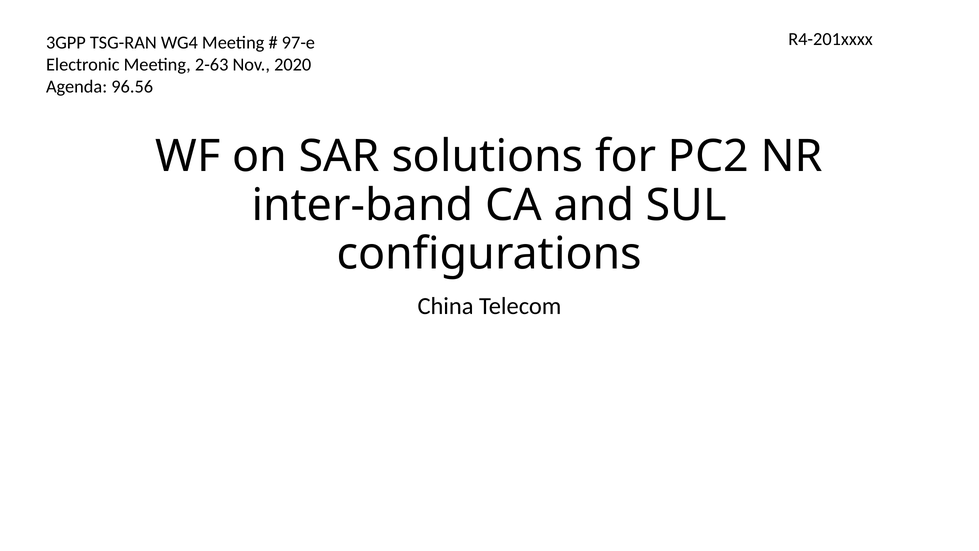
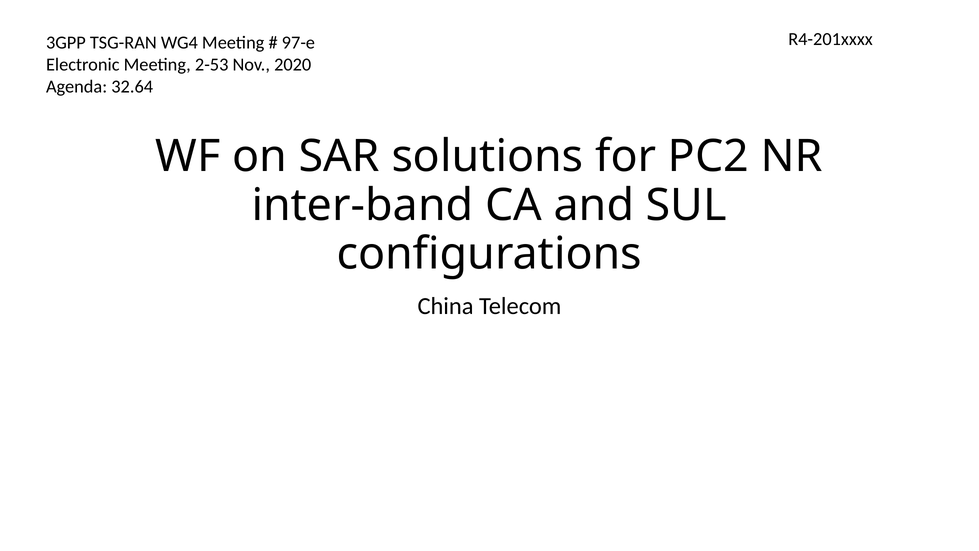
2-63: 2-63 -> 2-53 (212, 65)
96.56: 96.56 -> 32.64 (132, 87)
